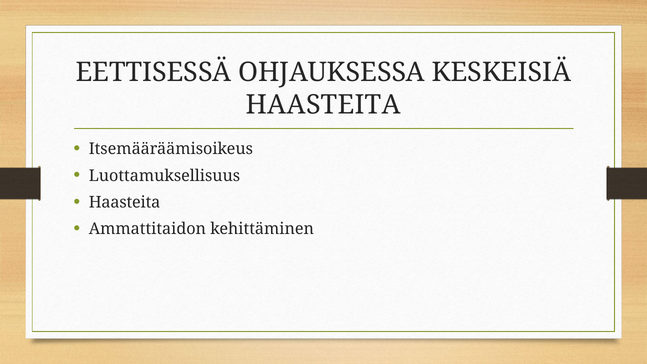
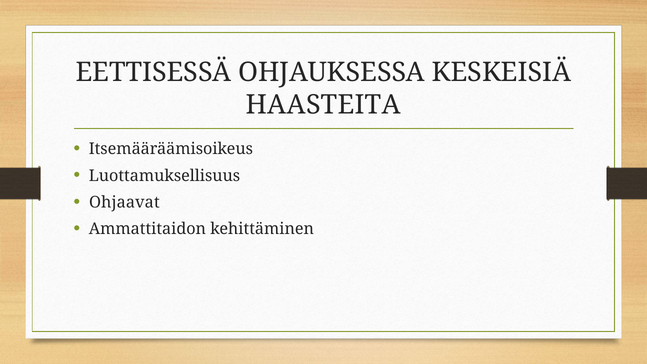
Haasteita: Haasteita -> Ohjaavat (124, 202)
